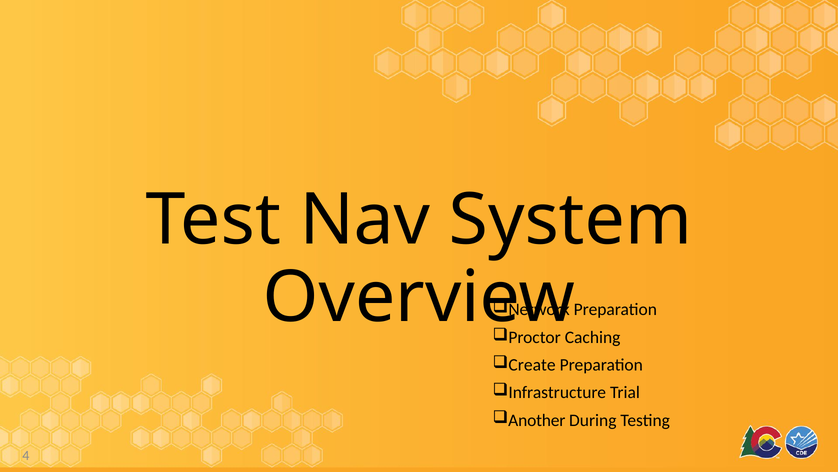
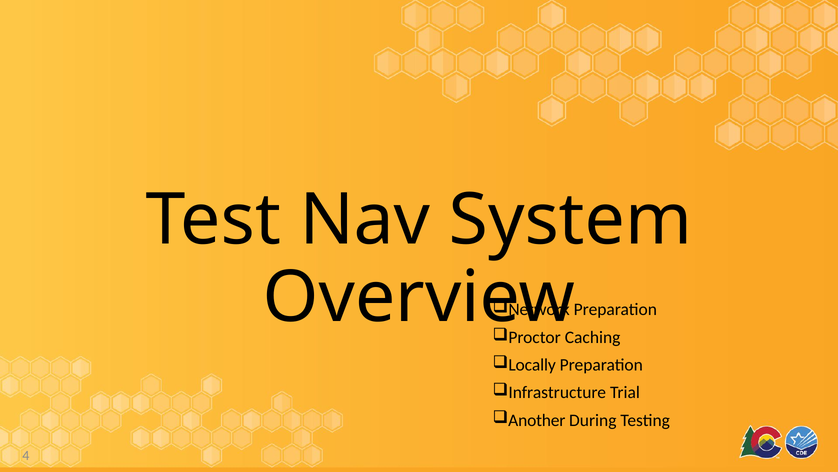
Create: Create -> Locally (532, 364)
